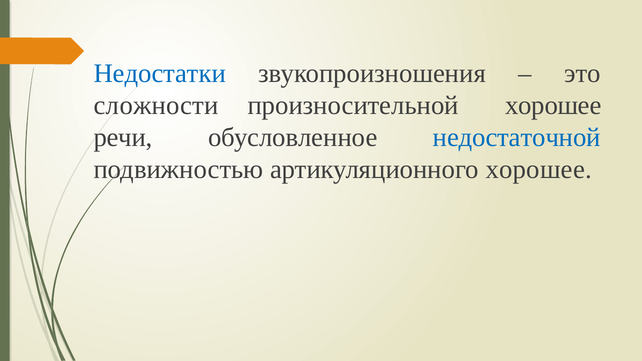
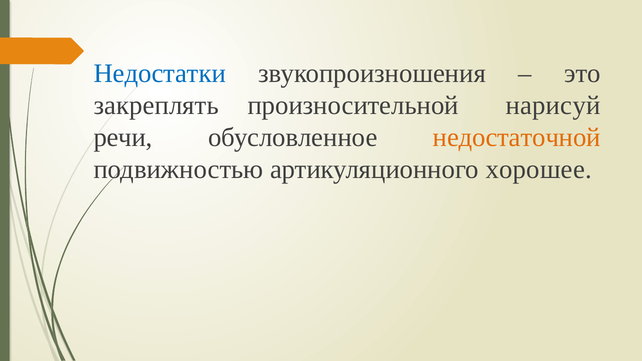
сложности: сложности -> закреплять (156, 106)
произносительной хорошее: хорошее -> нарисуй (553, 106)
недостаточной colour: blue -> orange (517, 138)
